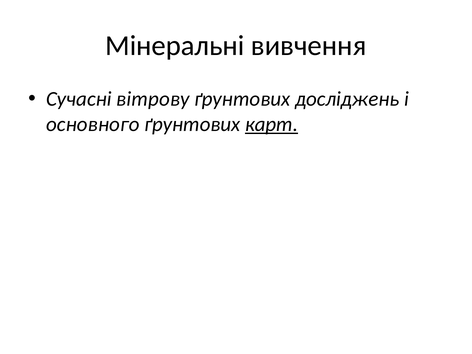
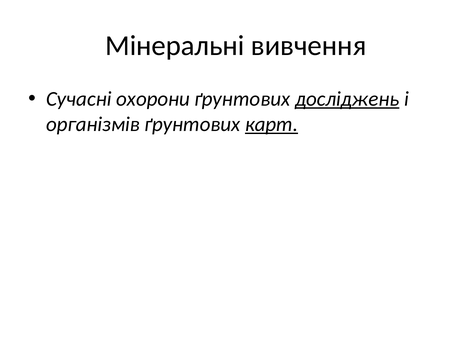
вітрову: вітрову -> охорони (153, 99)
досліджень underline: none -> present (347, 99)
основного: основного -> організмів (93, 124)
